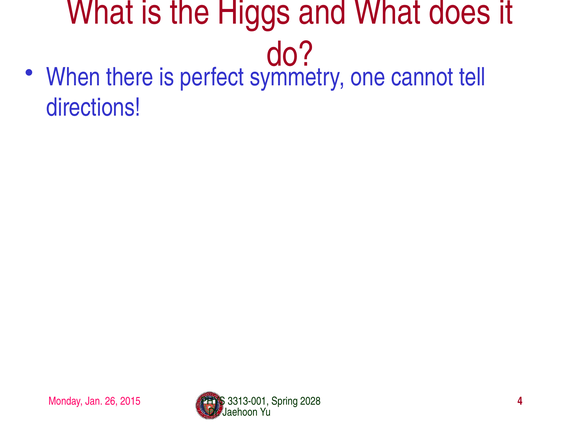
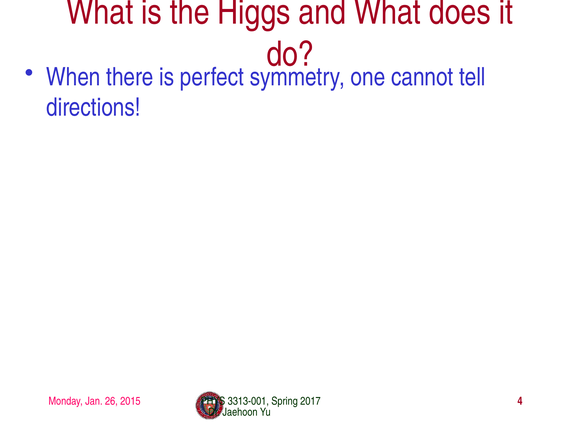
2028: 2028 -> 2017 (310, 400)
